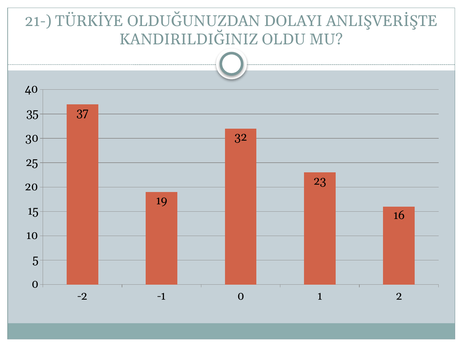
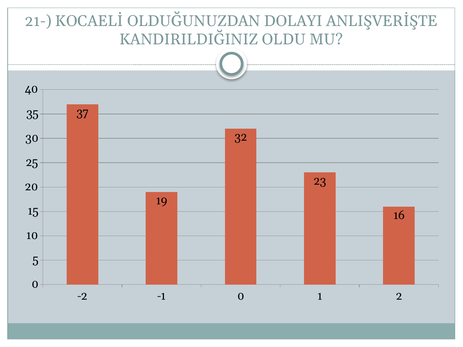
TÜRKİYE: TÜRKİYE -> KOCAELİ (89, 21)
